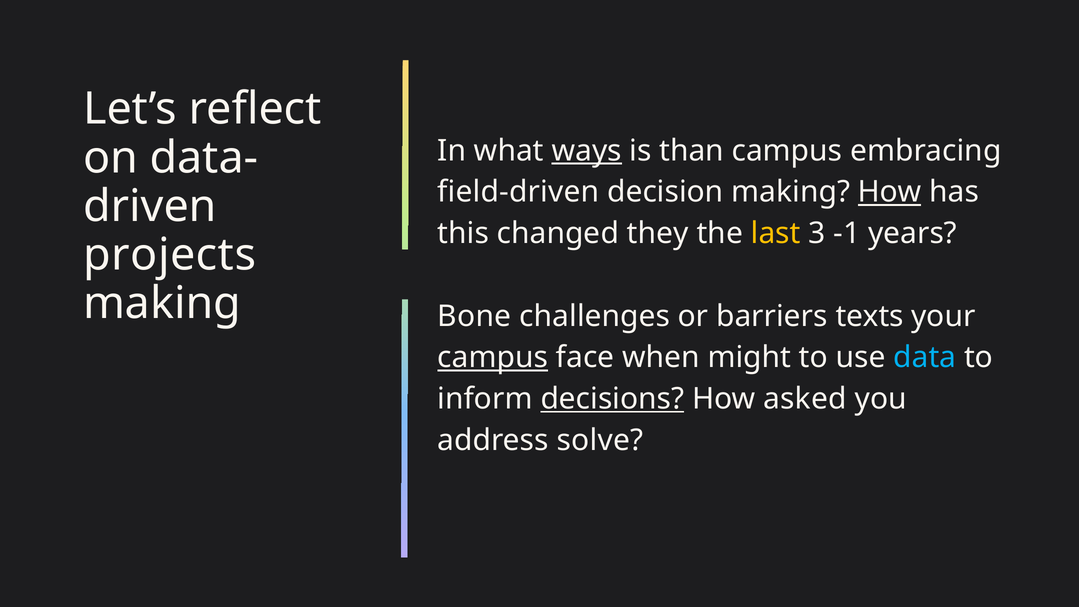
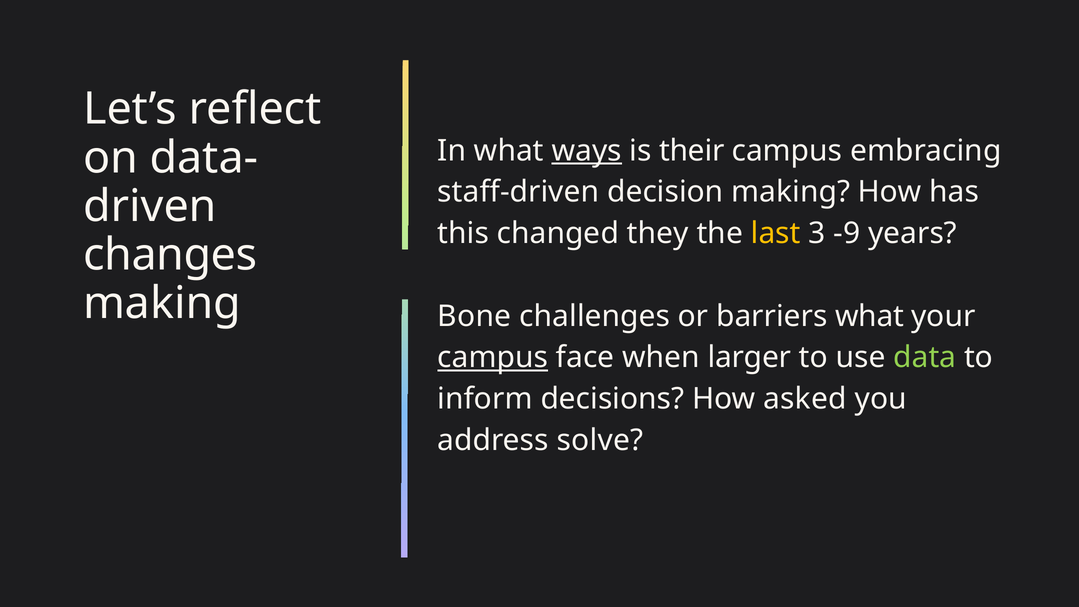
than: than -> their (692, 151)
field-driven: field-driven -> staff-driven (518, 192)
How underline: present -> none (890, 192)
-1: -1 -> -9 (847, 233)
projects: projects -> changes (170, 255)
barriers texts: texts -> what (870, 316)
might: might -> larger (750, 357)
data colour: light blue -> light green (925, 357)
decisions underline: present -> none (612, 399)
